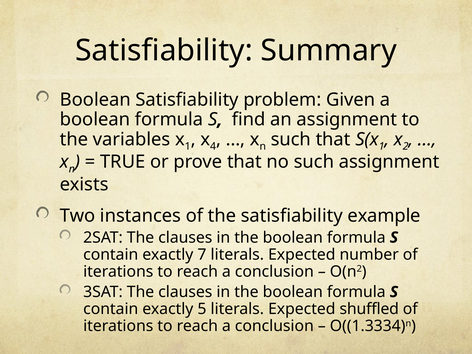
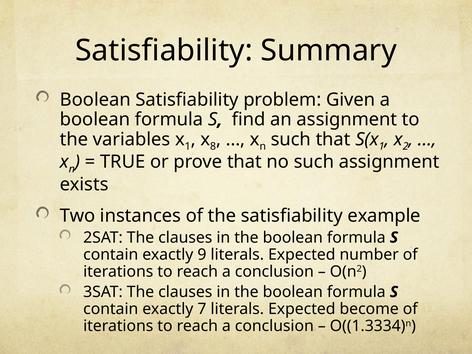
4: 4 -> 8 (213, 146)
7: 7 -> 9 (202, 254)
5: 5 -> 7 (202, 309)
shuffled: shuffled -> become (369, 309)
